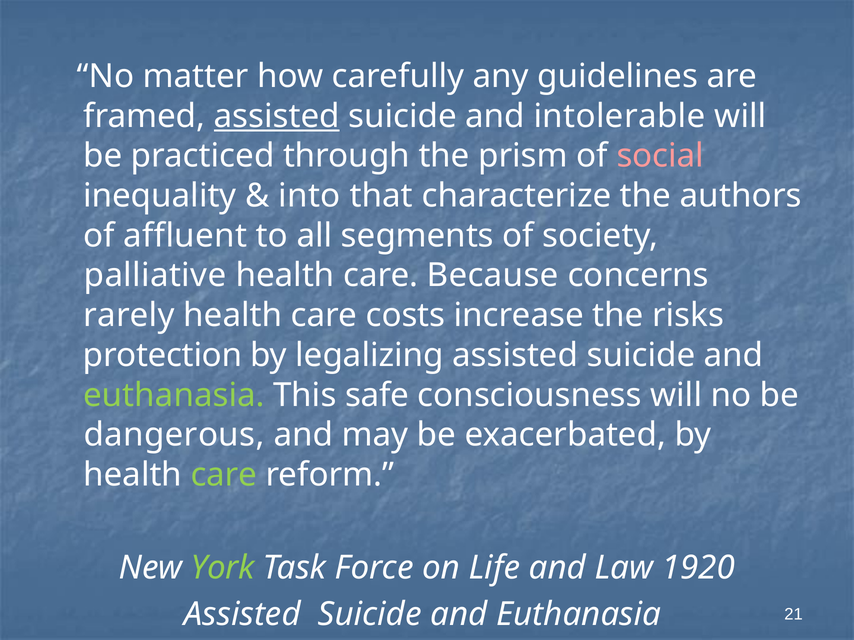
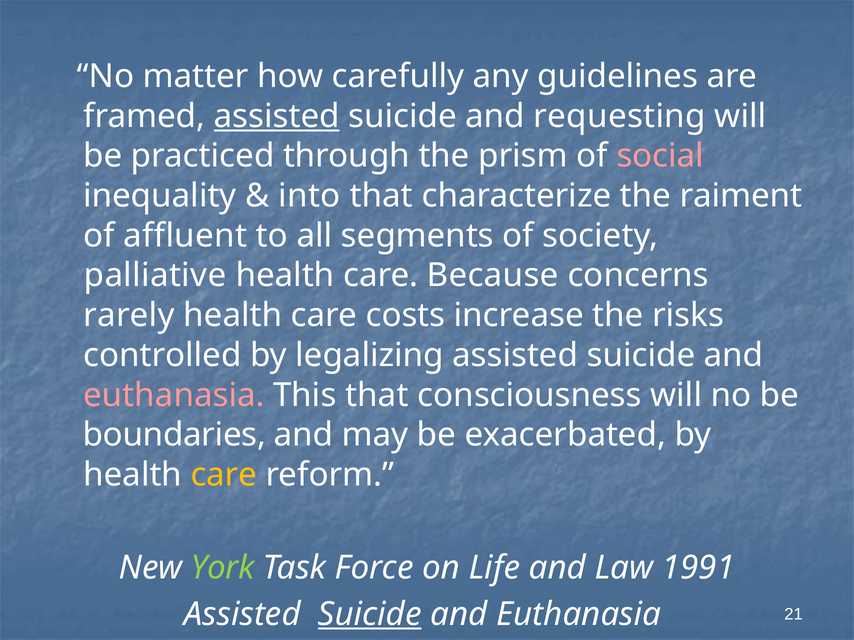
intolerable: intolerable -> requesting (620, 116)
authors: authors -> raiment (741, 196)
protection: protection -> controlled (162, 355)
euthanasia colour: light green -> pink (174, 395)
This safe: safe -> that (377, 395)
dangerous: dangerous -> boundaries (174, 435)
care colour: light green -> yellow (224, 475)
1920: 1920 -> 1991 (698, 568)
Suicide underline: none -> present (370, 615)
